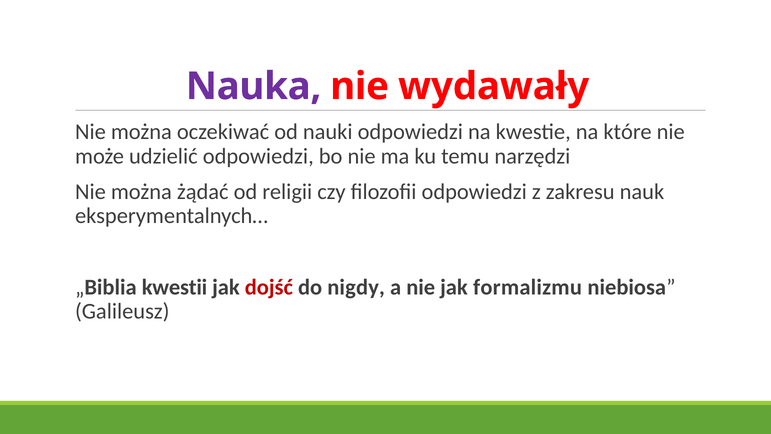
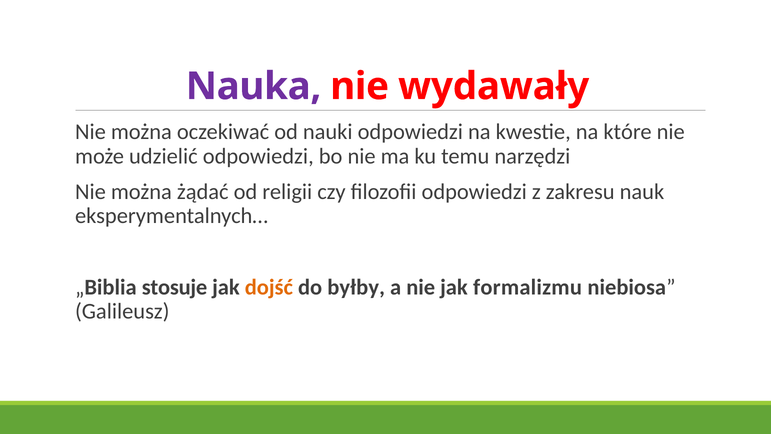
kwestii: kwestii -> stosuje (175, 287)
dojść colour: red -> orange (269, 287)
nigdy: nigdy -> byłby (356, 287)
